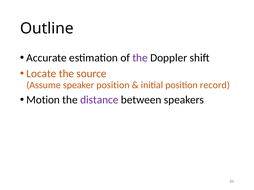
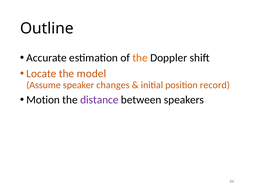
the colour: purple -> orange (140, 58)
source: source -> model (91, 74)
speaker position: position -> changes (113, 85)
